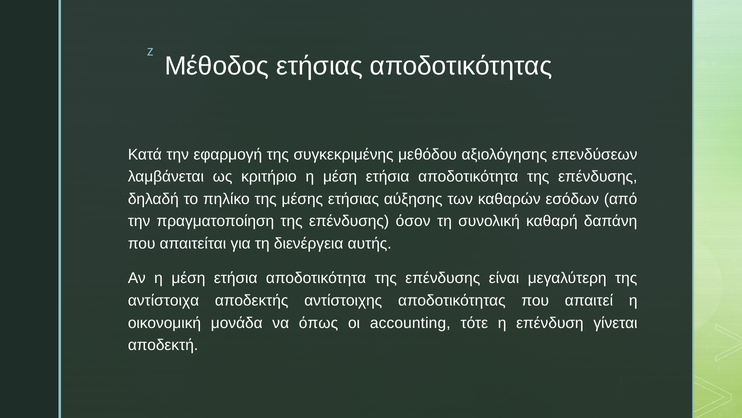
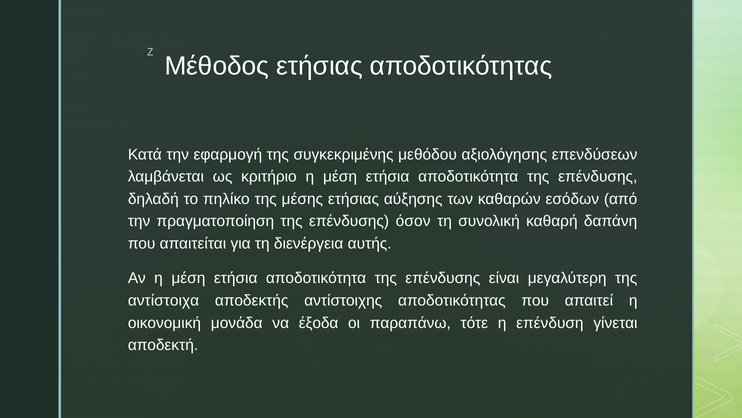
όπως: όπως -> έξοδα (319, 322)
accounting: accounting -> παραπάνω (410, 322)
